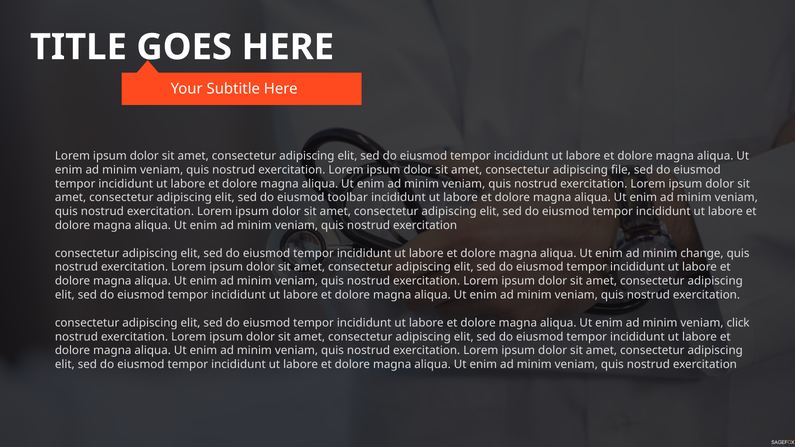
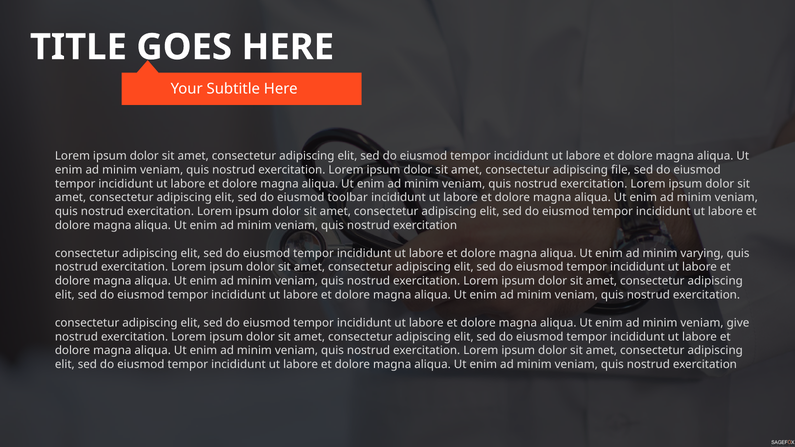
change: change -> varying (702, 253)
click: click -> give (738, 323)
